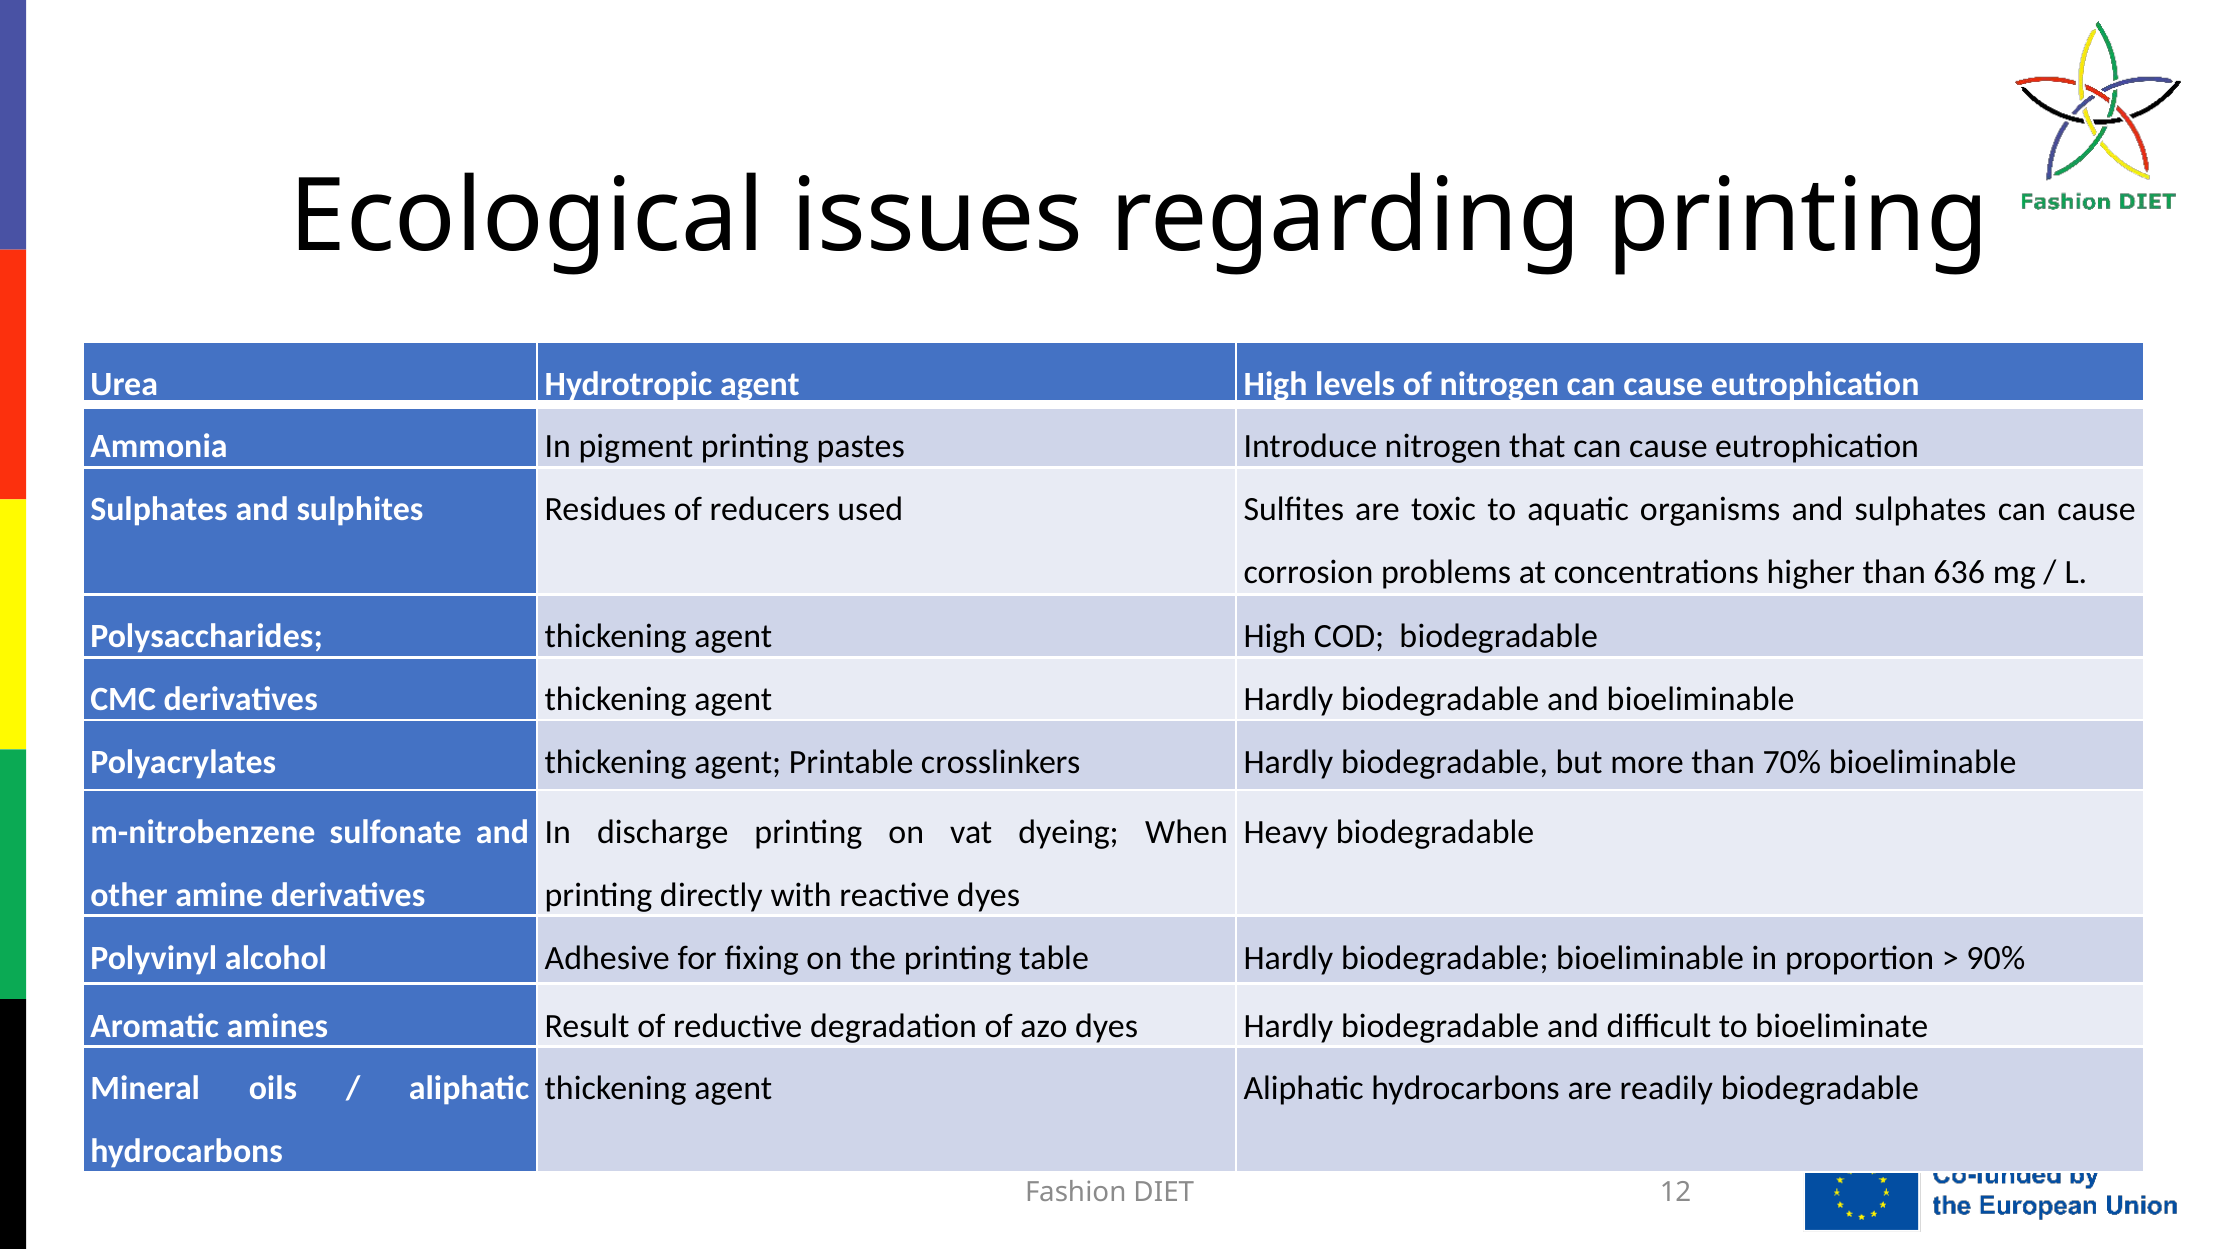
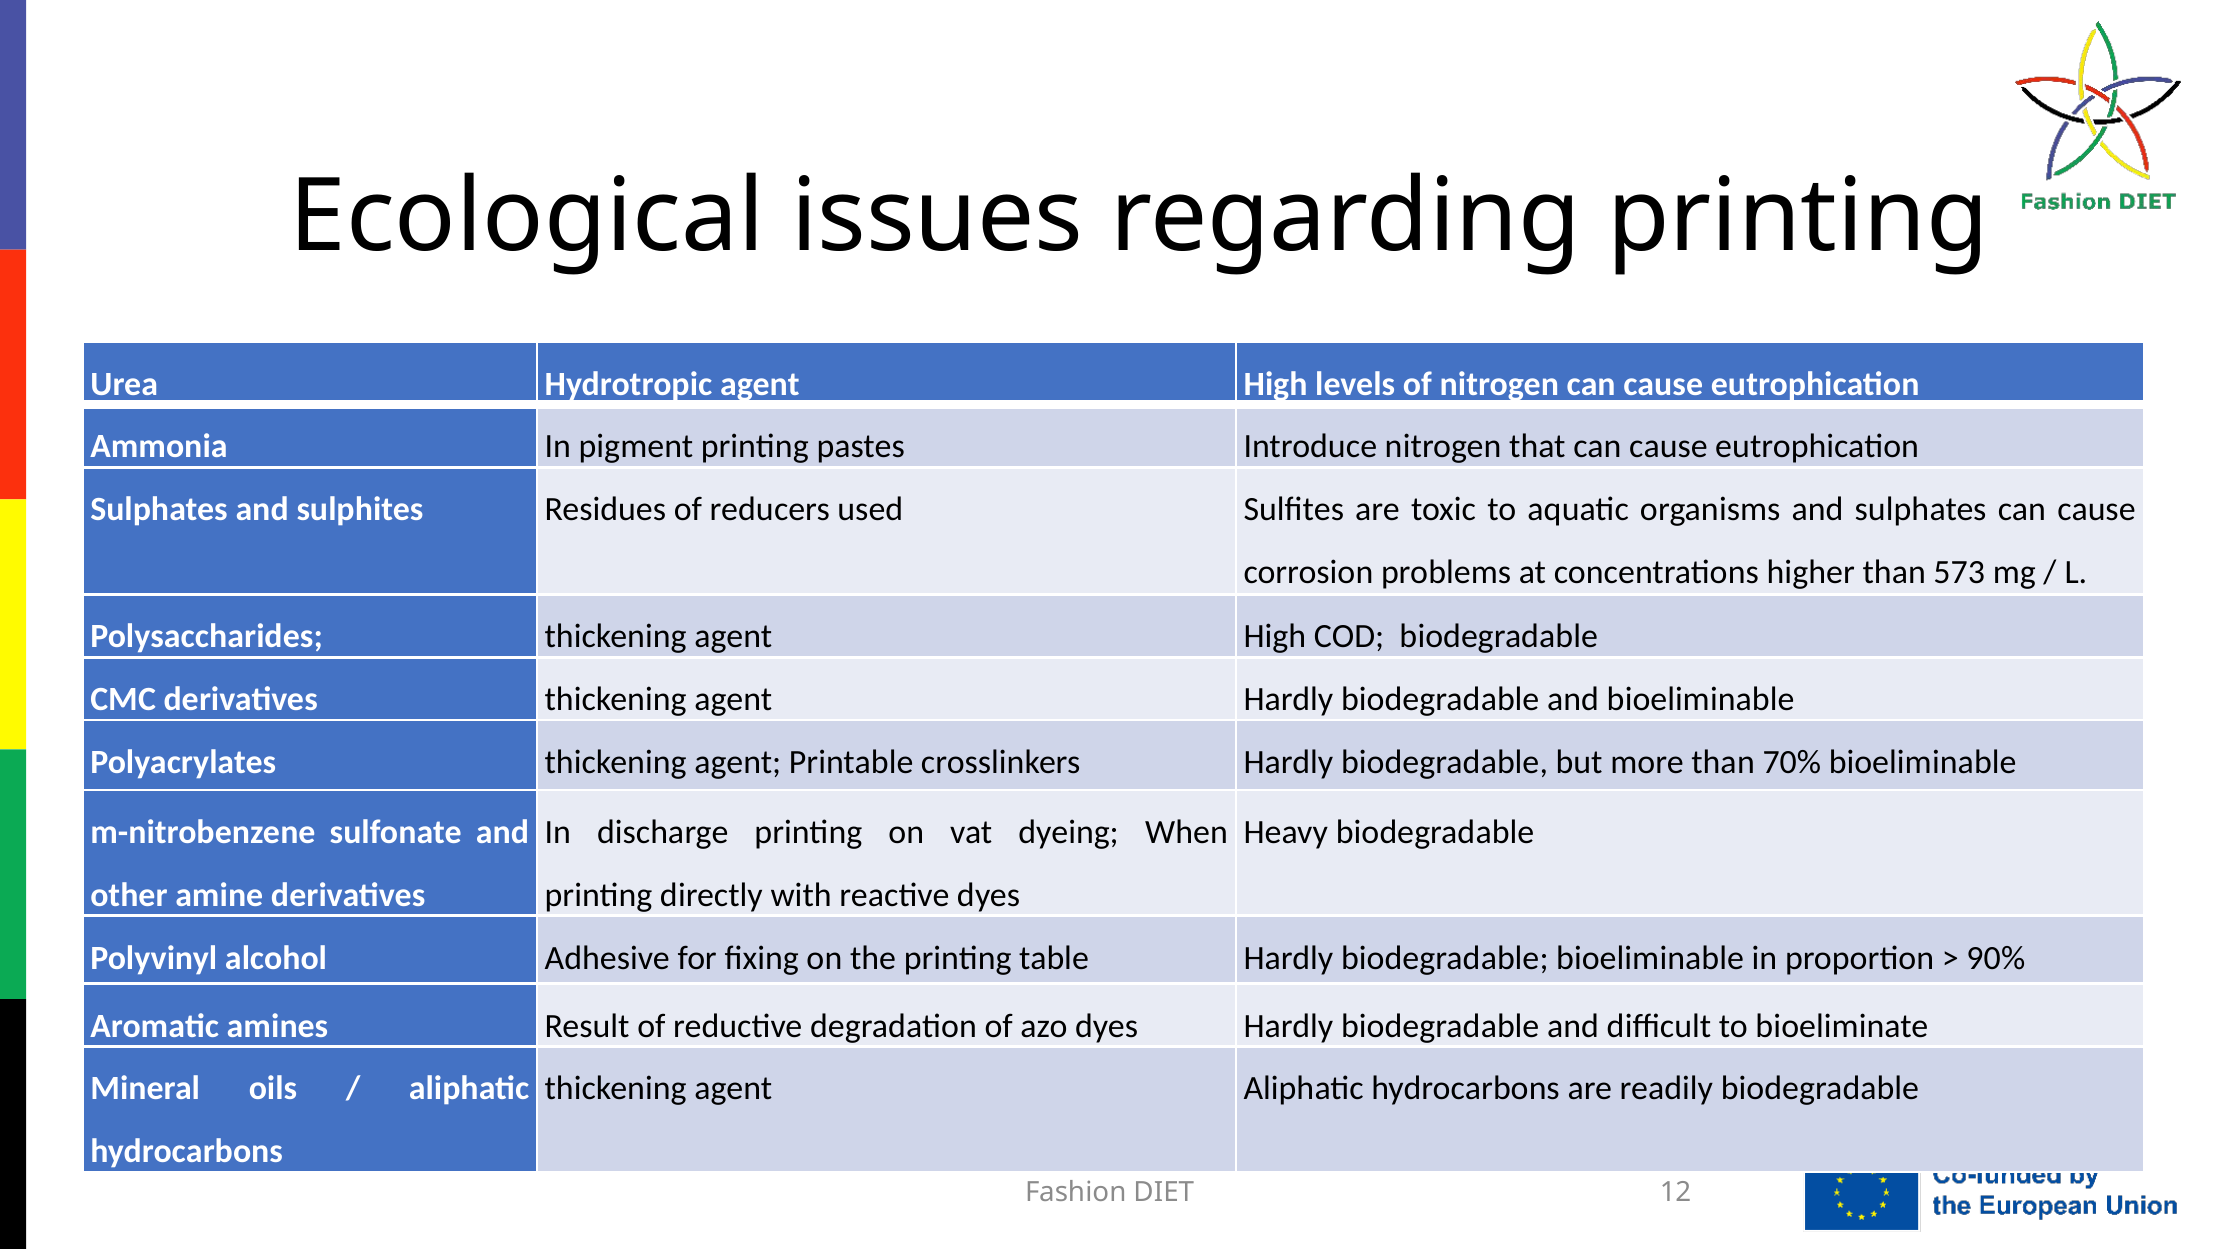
636: 636 -> 573 (1959, 572)
